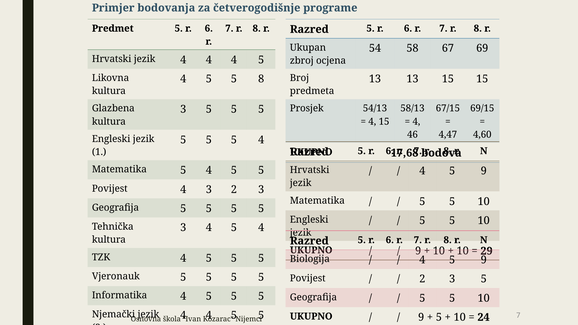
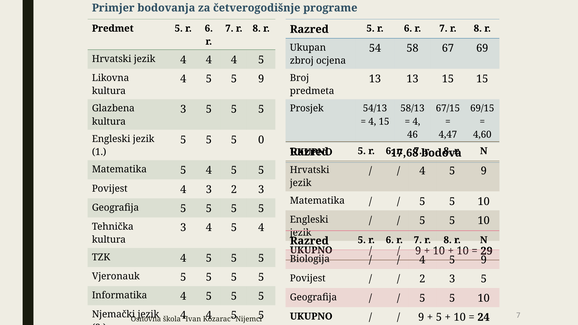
5 5 8: 8 -> 9 (261, 79)
5 5 4: 4 -> 0 (261, 140)
